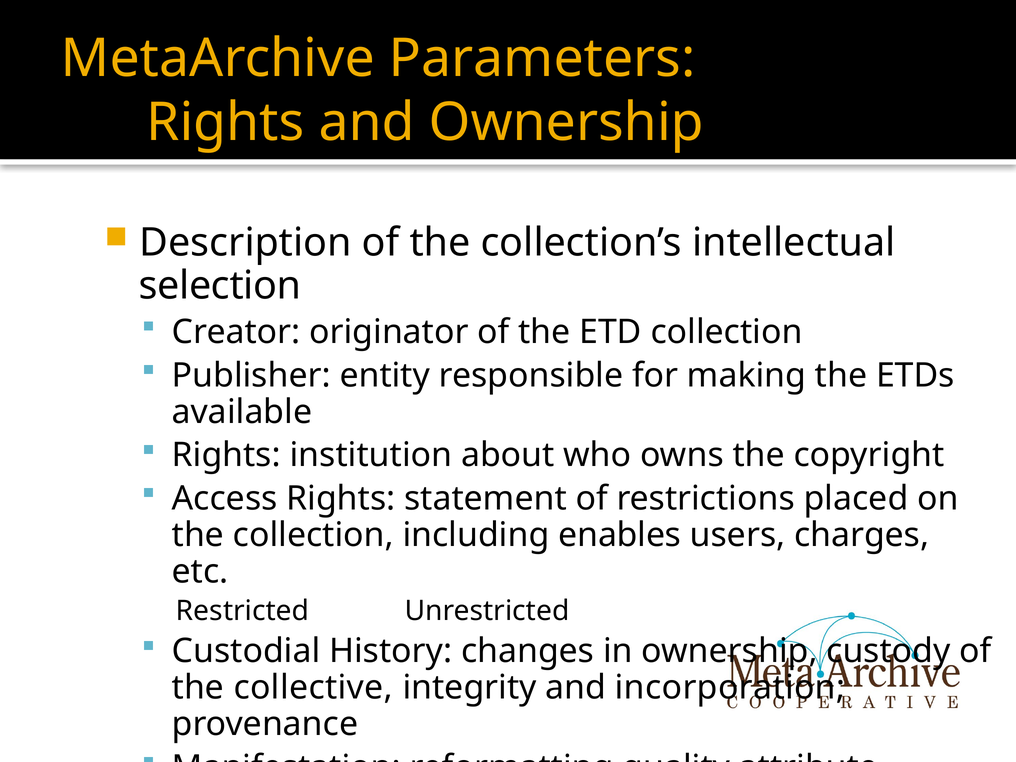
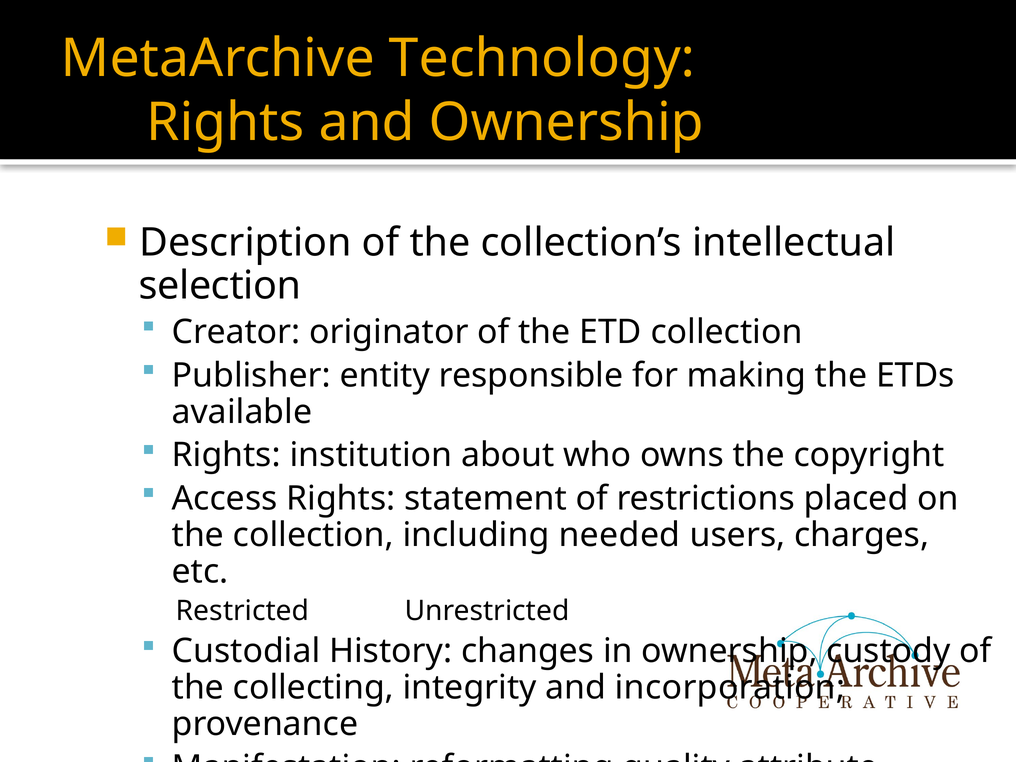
Parameters: Parameters -> Technology (542, 58)
enables: enables -> needed (620, 535)
collective: collective -> collecting (313, 688)
